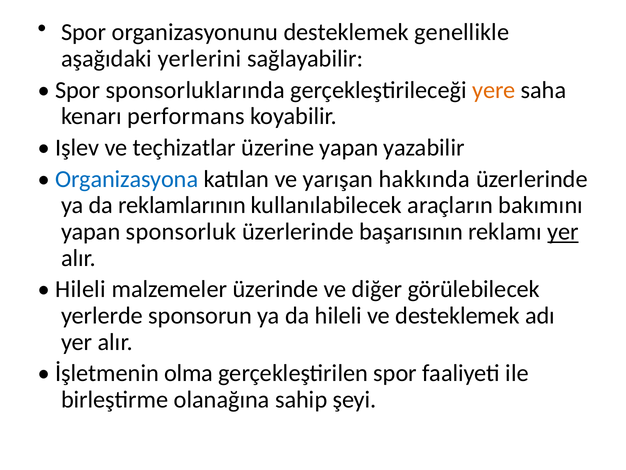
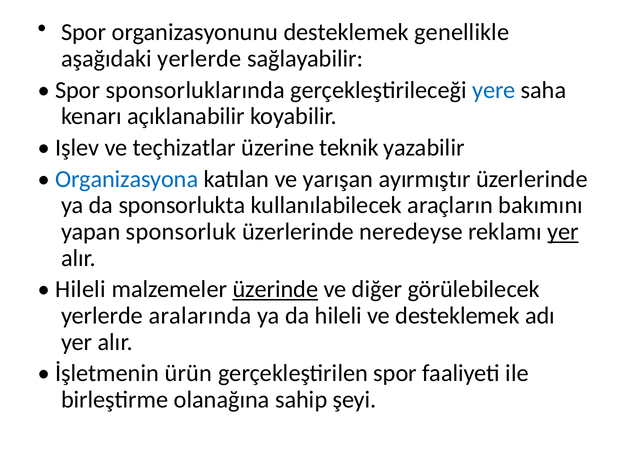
aşağıdaki yerlerini: yerlerini -> yerlerde (199, 59)
yere colour: orange -> blue (494, 90)
performans: performans -> açıklanabilir (186, 116)
üzerine yapan: yapan -> teknik (349, 148)
hakkında: hakkında -> ayırmıştır (425, 179)
reklamlarının: reklamlarının -> sponsorlukta (182, 205)
başarısının: başarısının -> neredeyse (411, 231)
üzerinde underline: none -> present (275, 289)
sponsorun: sponsorun -> aralarında (200, 315)
olma: olma -> ürün (188, 373)
